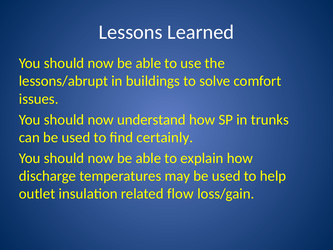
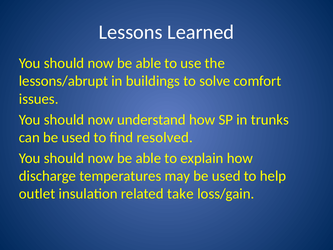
certainly: certainly -> resolved (165, 137)
flow: flow -> take (180, 194)
